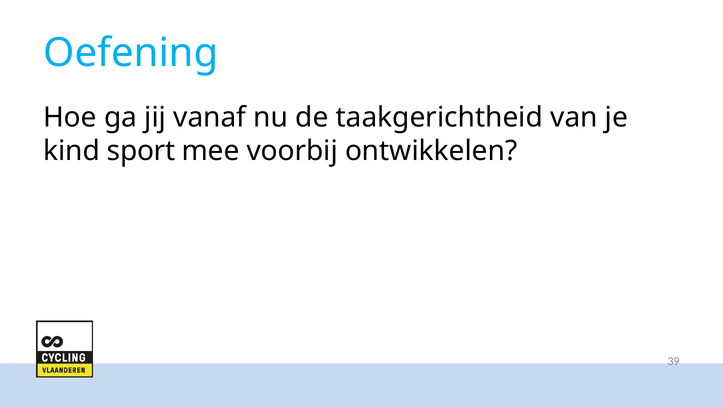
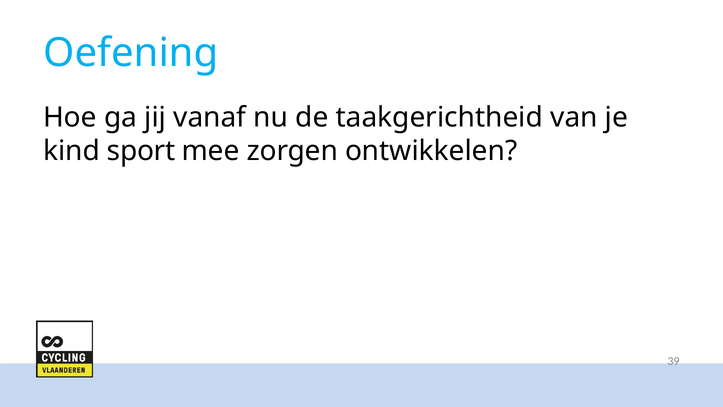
voorbij: voorbij -> zorgen (292, 151)
